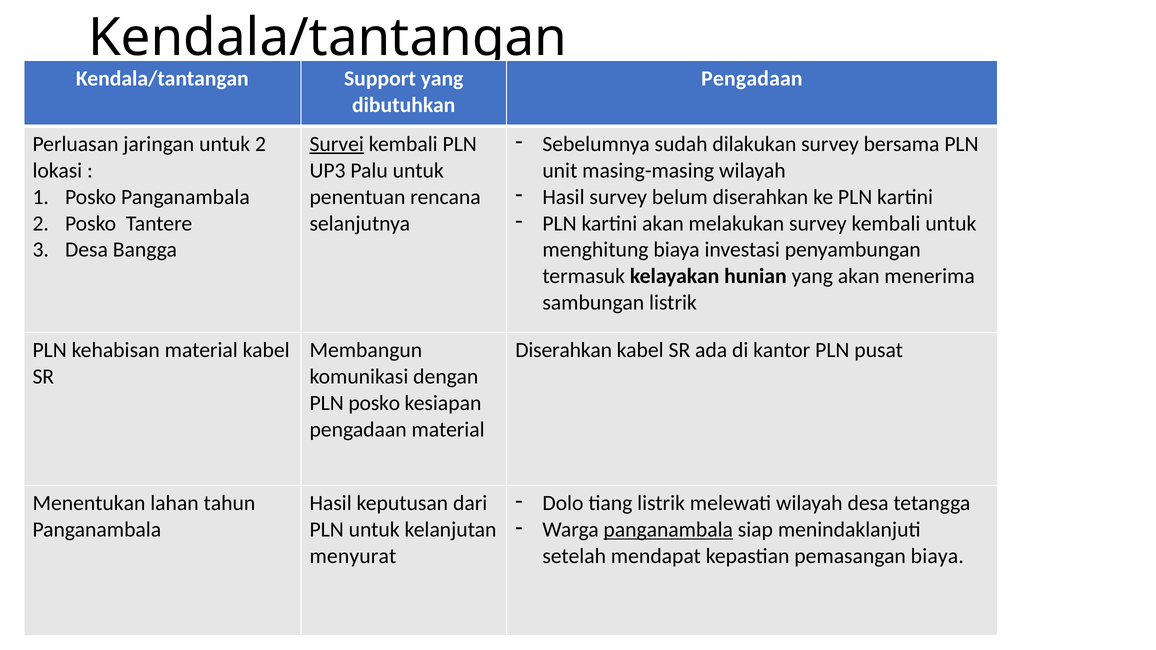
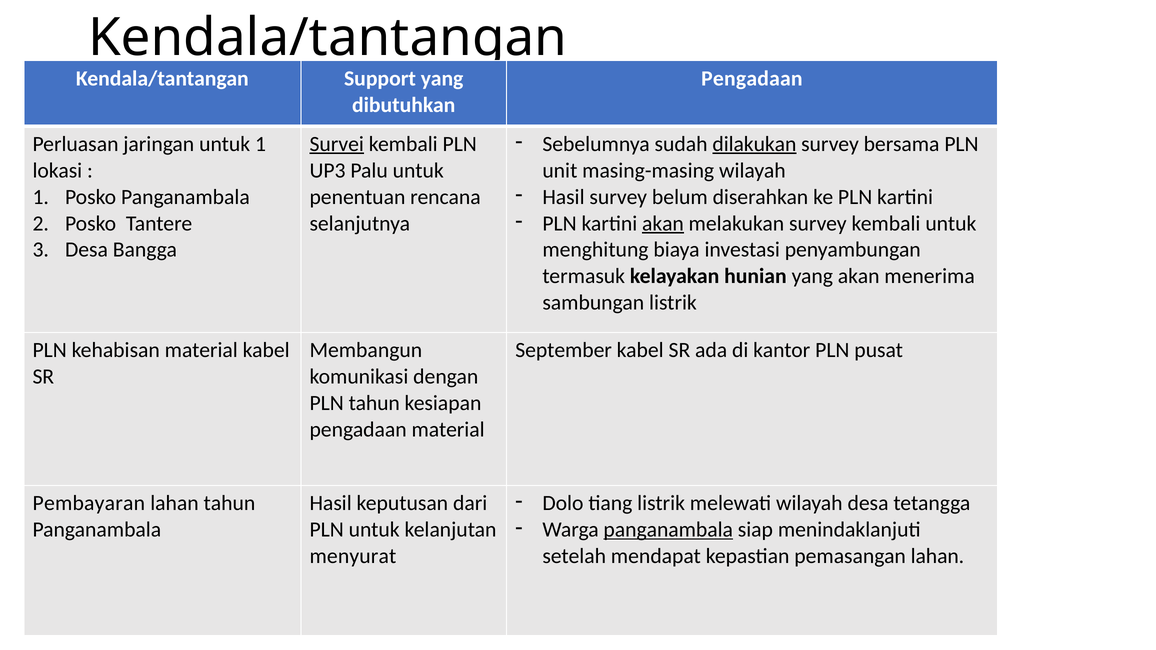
dilakukan underline: none -> present (754, 144)
untuk 2: 2 -> 1 (261, 144)
akan underline: none -> present (663, 223)
Diserahkan: Diserahkan -> September (564, 350)
PLN posko: posko -> tahun (374, 403)
Menentukan: Menentukan -> Pembayaran (89, 504)
pemasangan biaya: biaya -> lahan (937, 556)
